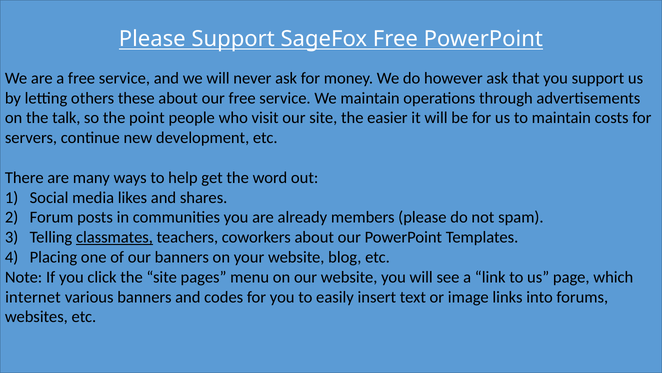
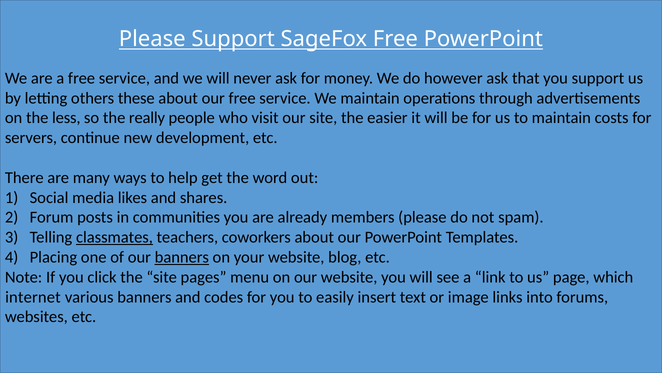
talk: talk -> less (66, 118)
point: point -> really (147, 118)
banners underline: none -> present (182, 257)
